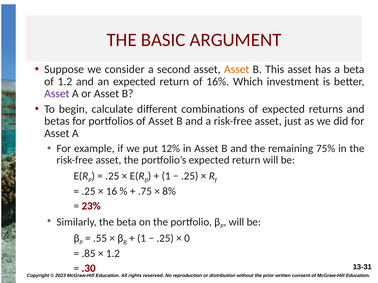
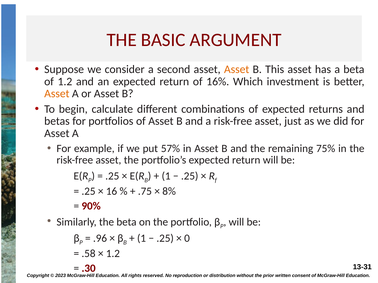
Asset colour: purple -> orange (57, 94)
12%: 12% -> 57% (170, 149)
23%: 23% -> 90% (91, 206)
.55: .55 -> .96 (100, 239)
.85: .85 -> .58 (88, 254)
